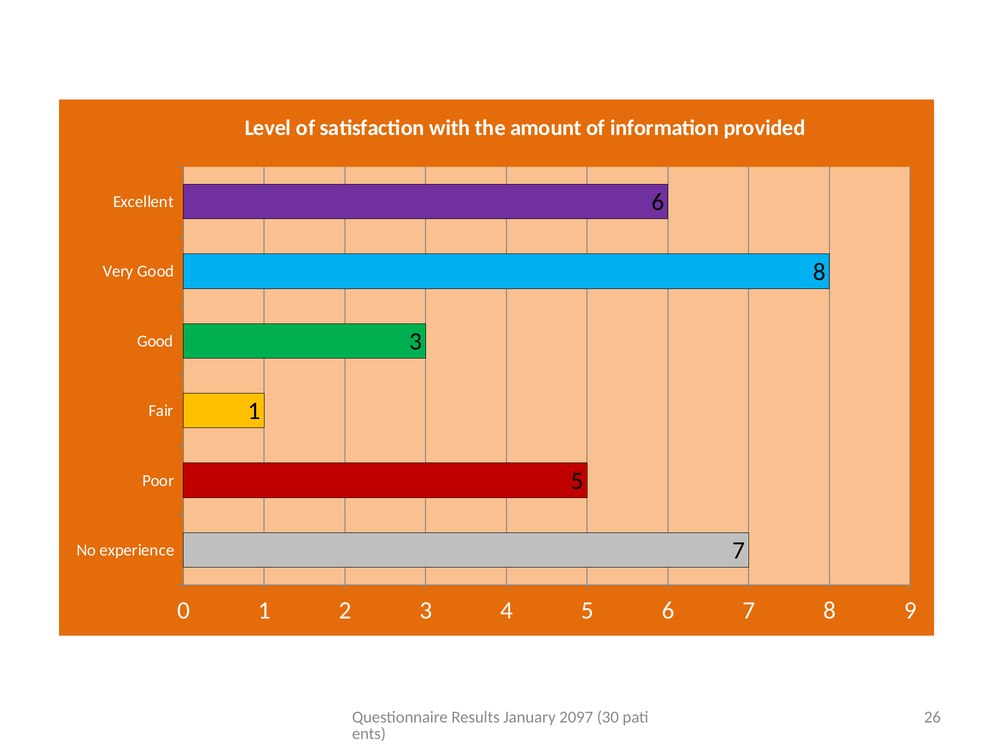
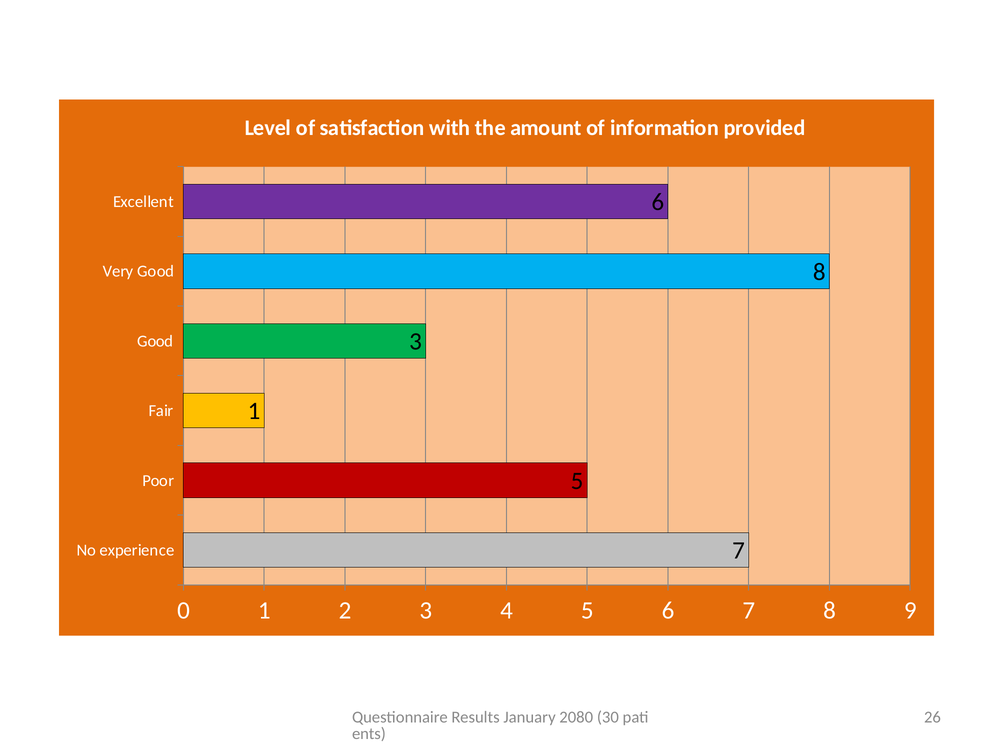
2097: 2097 -> 2080 (576, 717)
